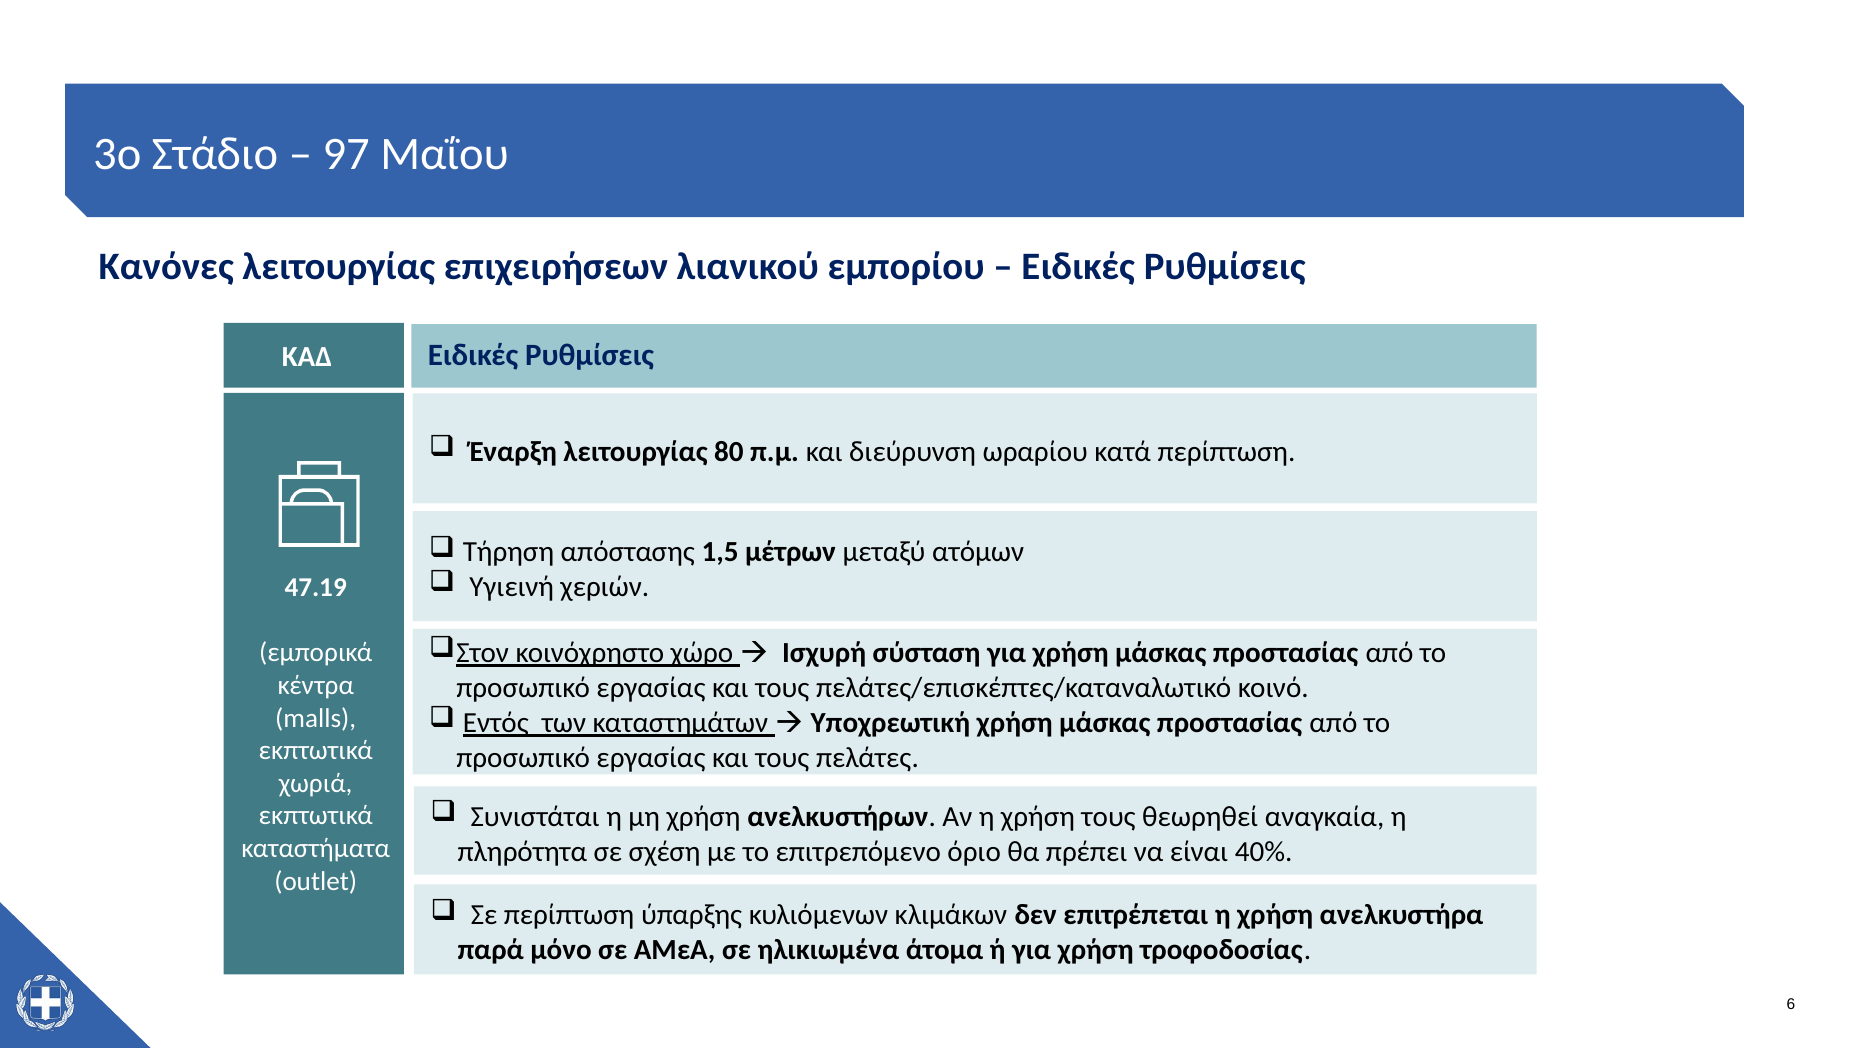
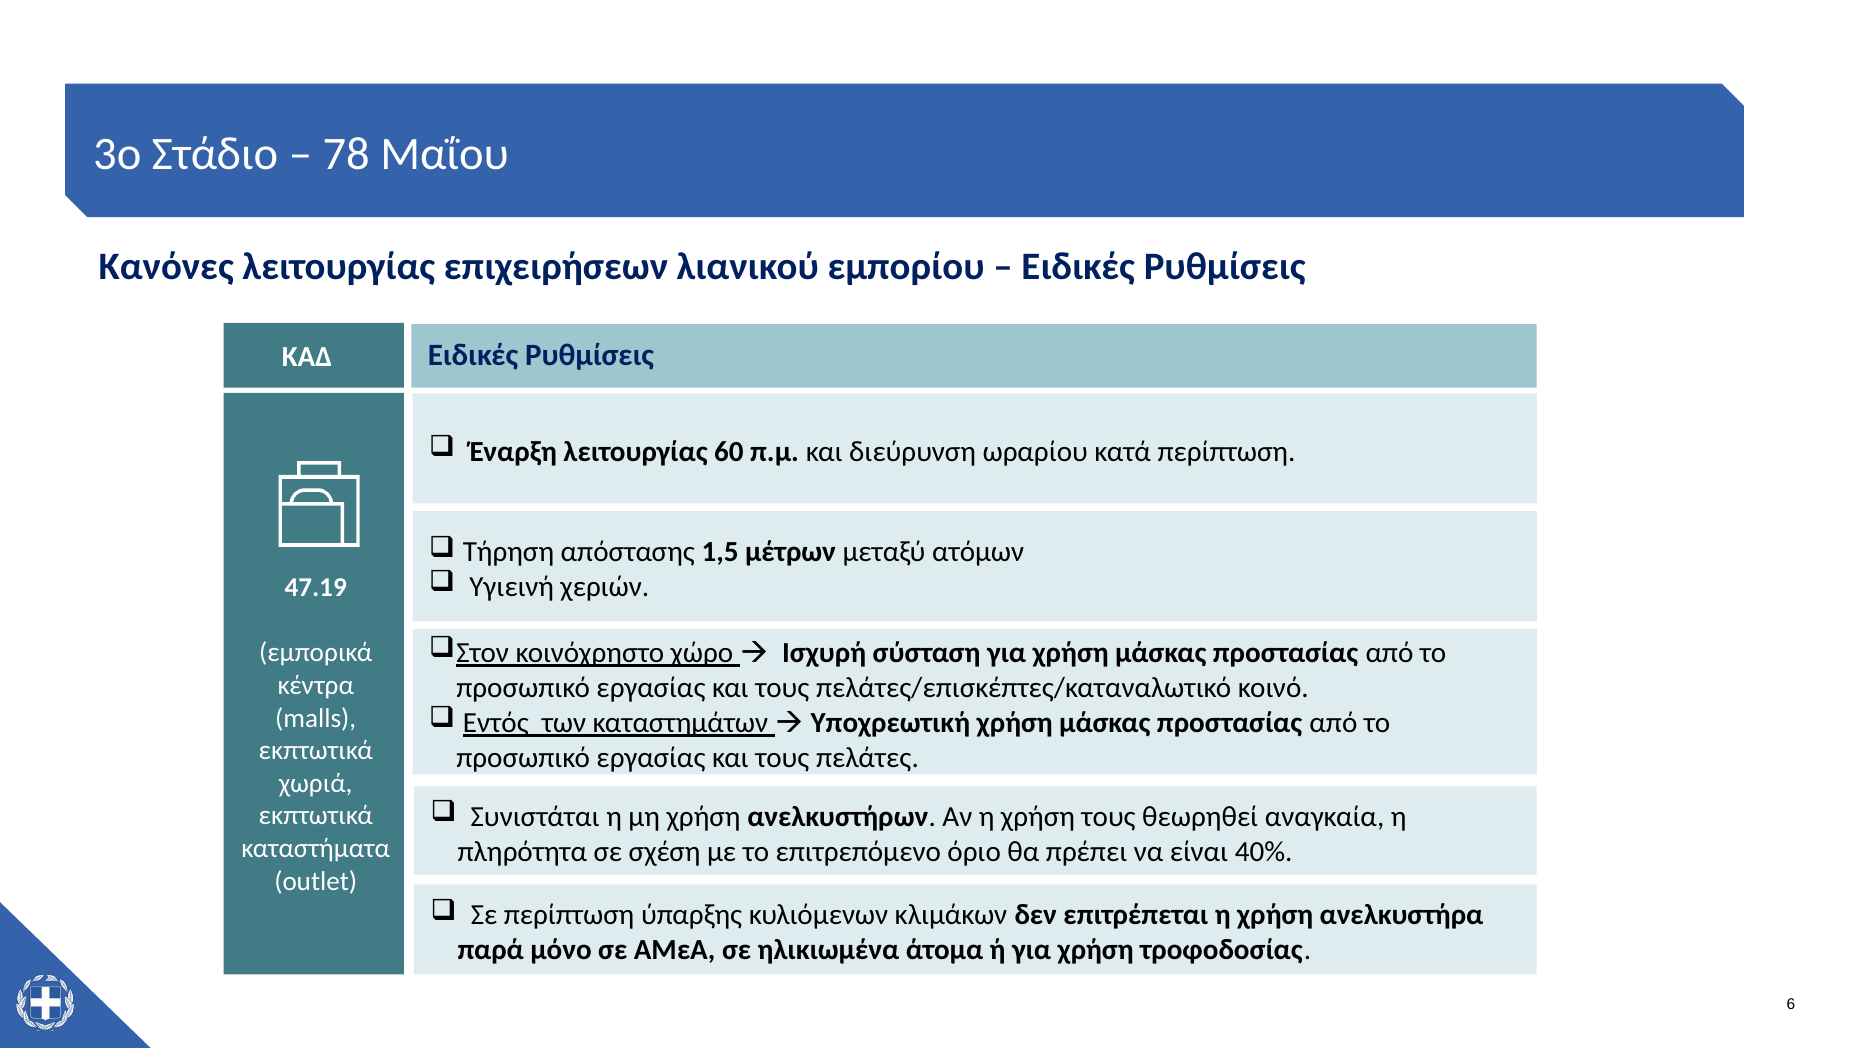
97: 97 -> 78 (346, 154)
80: 80 -> 60 (729, 452)
